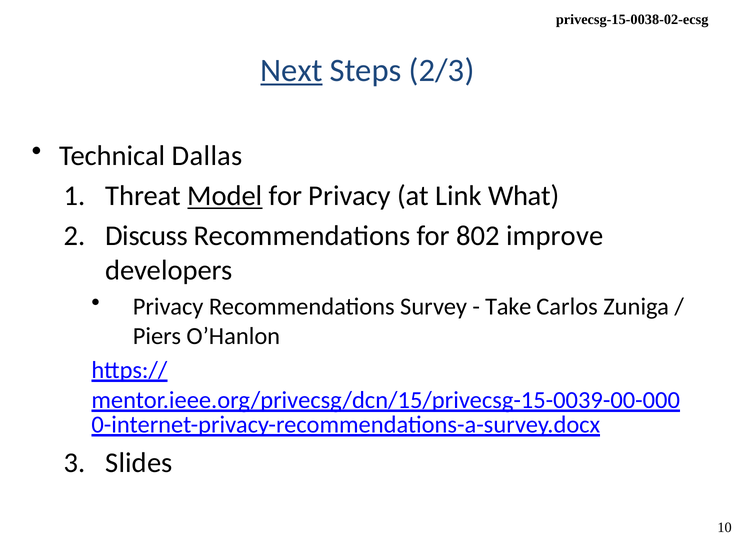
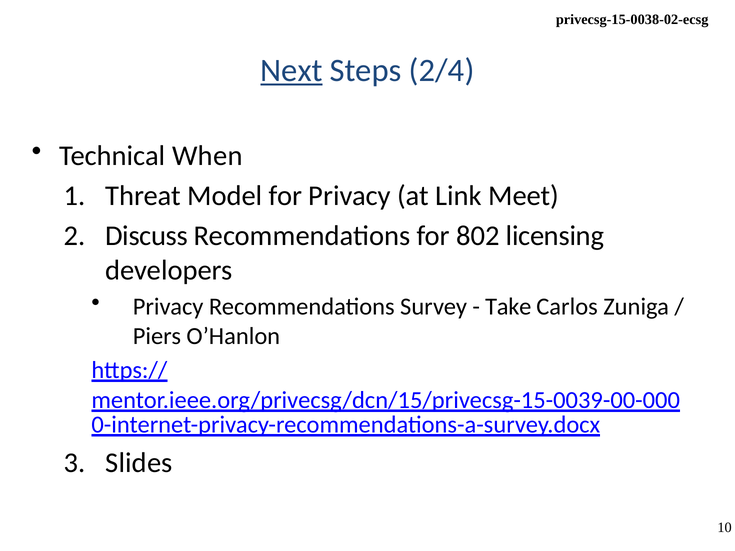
2/3: 2/3 -> 2/4 (442, 70)
Dallas: Dallas -> When (207, 156)
Model underline: present -> none (225, 196)
What: What -> Meet (524, 196)
improve: improve -> licensing (555, 236)
